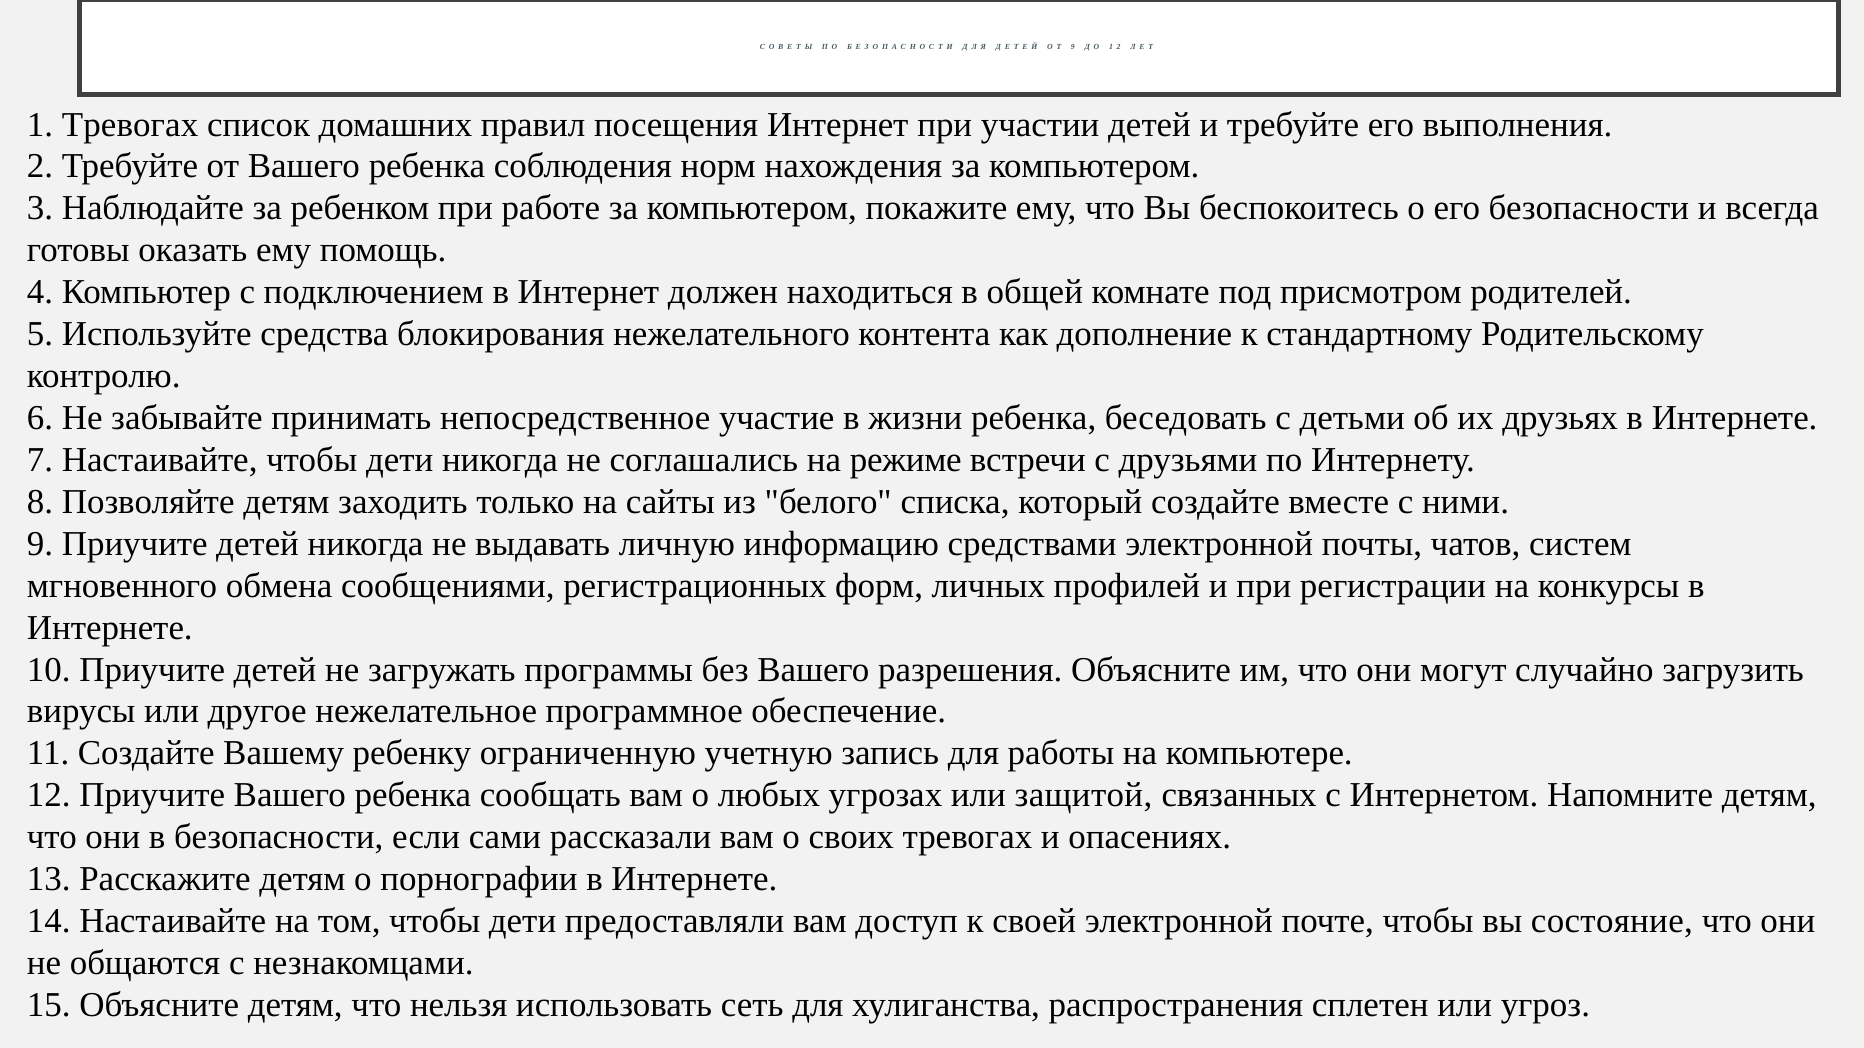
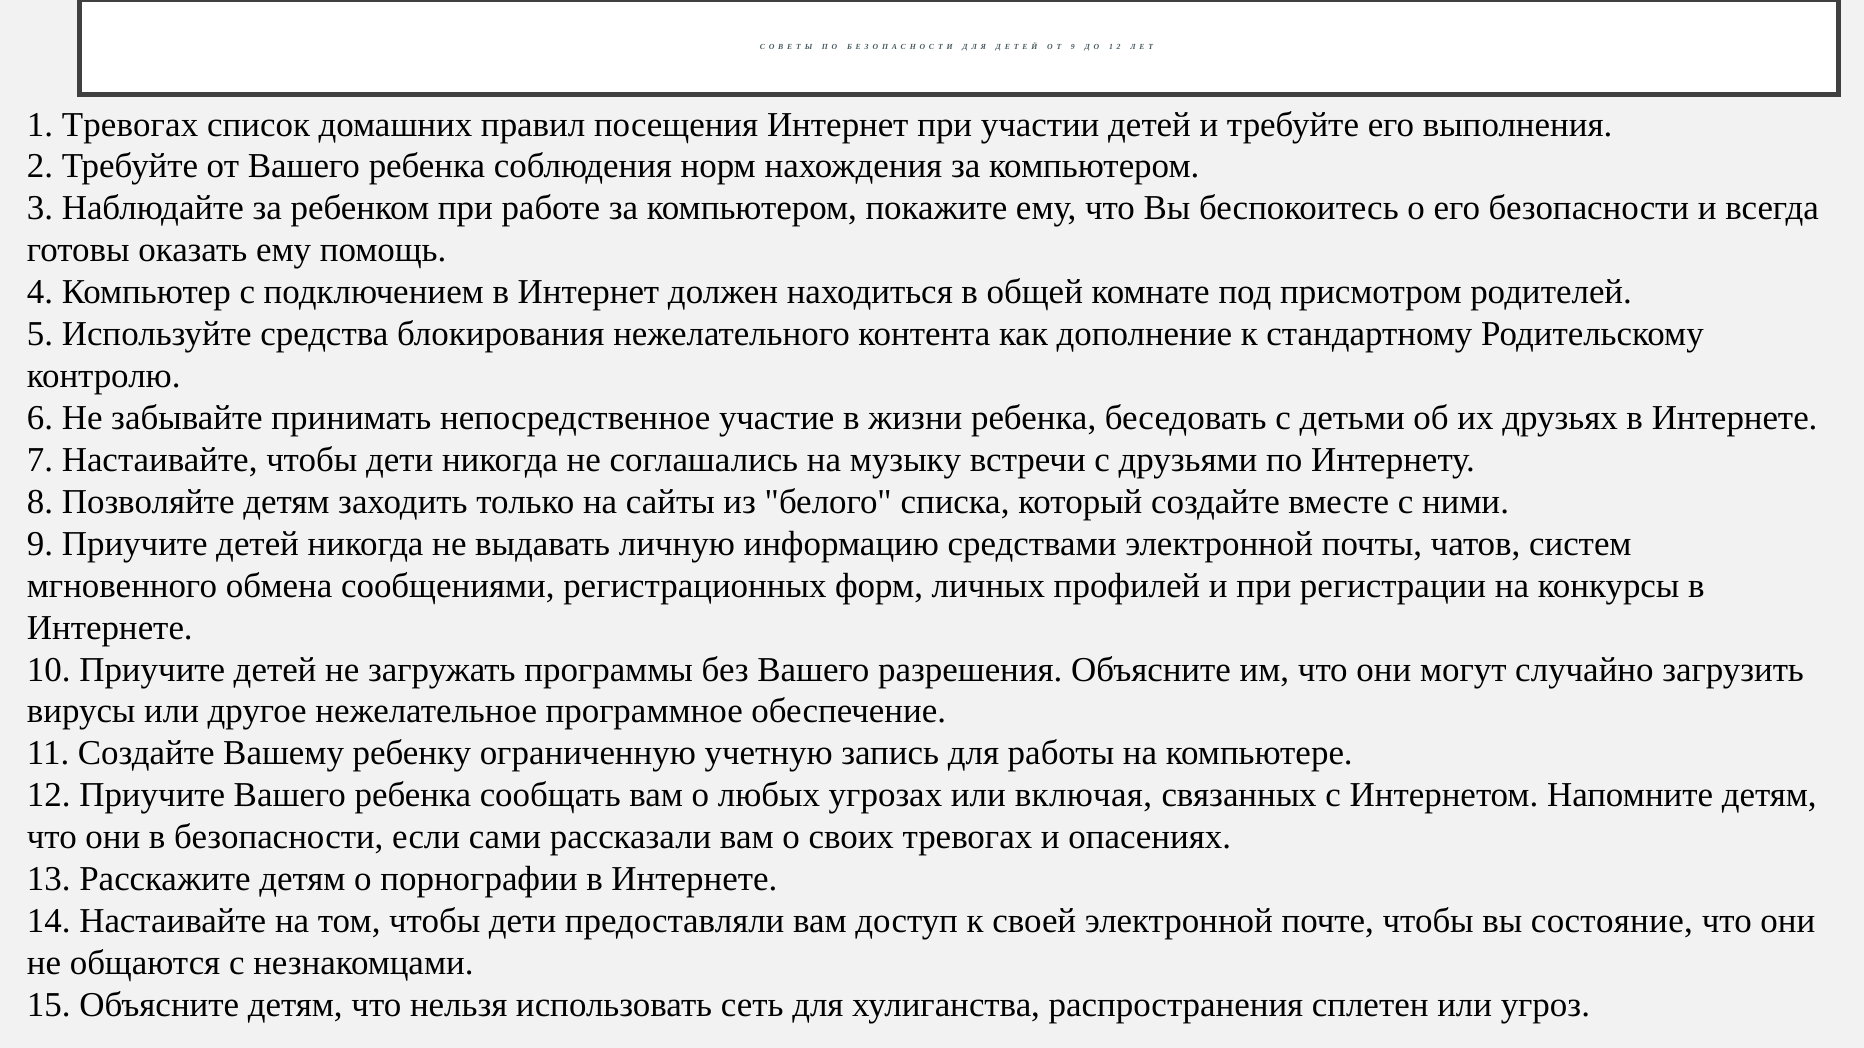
режиме: режиме -> музыку (906, 460)
защитой: защитой -> включая (1083, 796)
